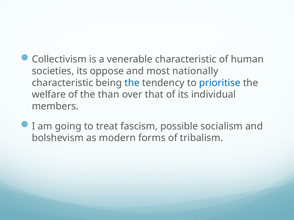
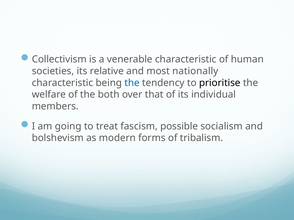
oppose: oppose -> relative (107, 71)
prioritise colour: blue -> black (220, 83)
than: than -> both (109, 95)
